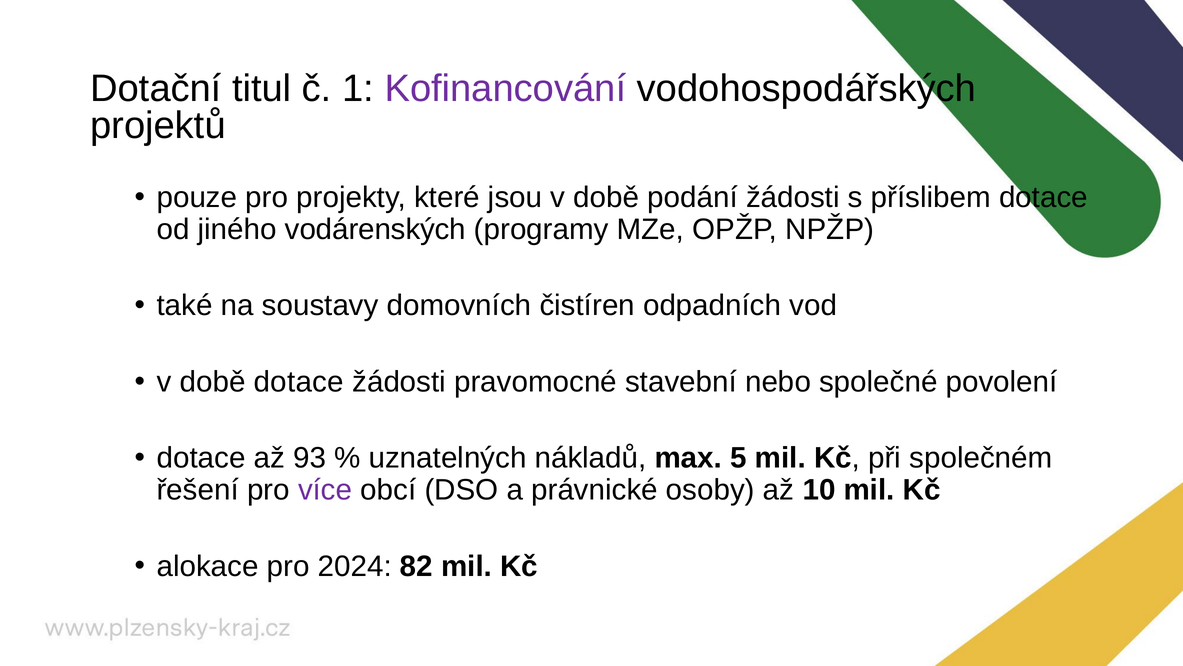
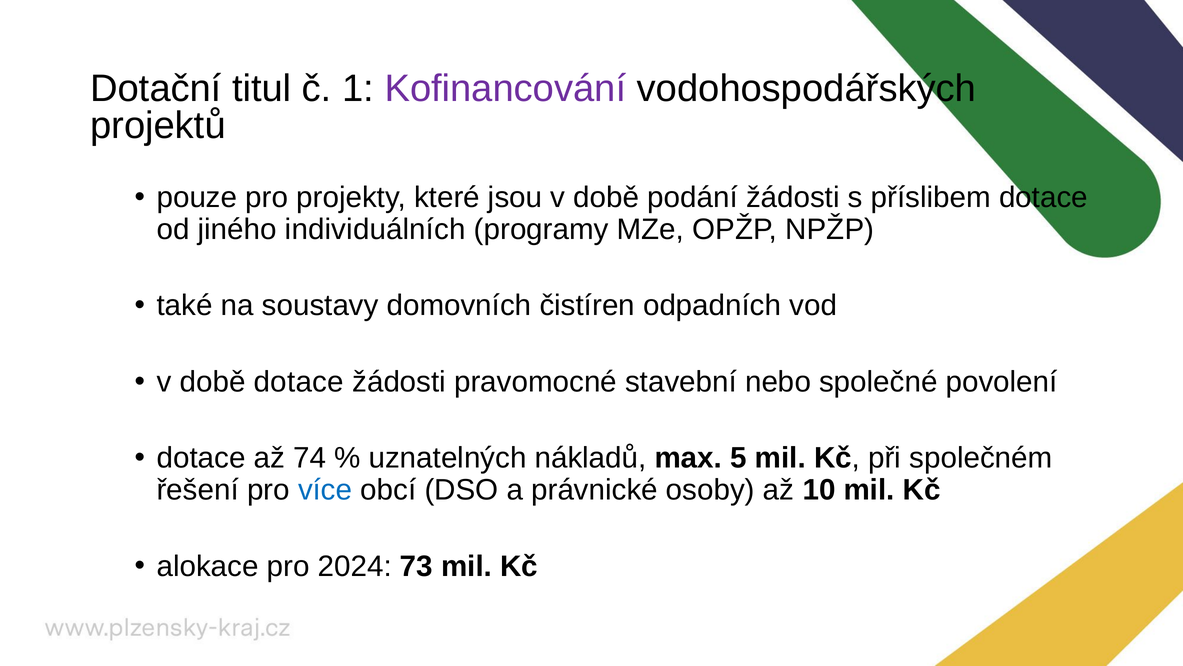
vodárenských: vodárenských -> individuálních (375, 229)
93: 93 -> 74 (310, 458)
více colour: purple -> blue (325, 490)
82: 82 -> 73 (416, 566)
